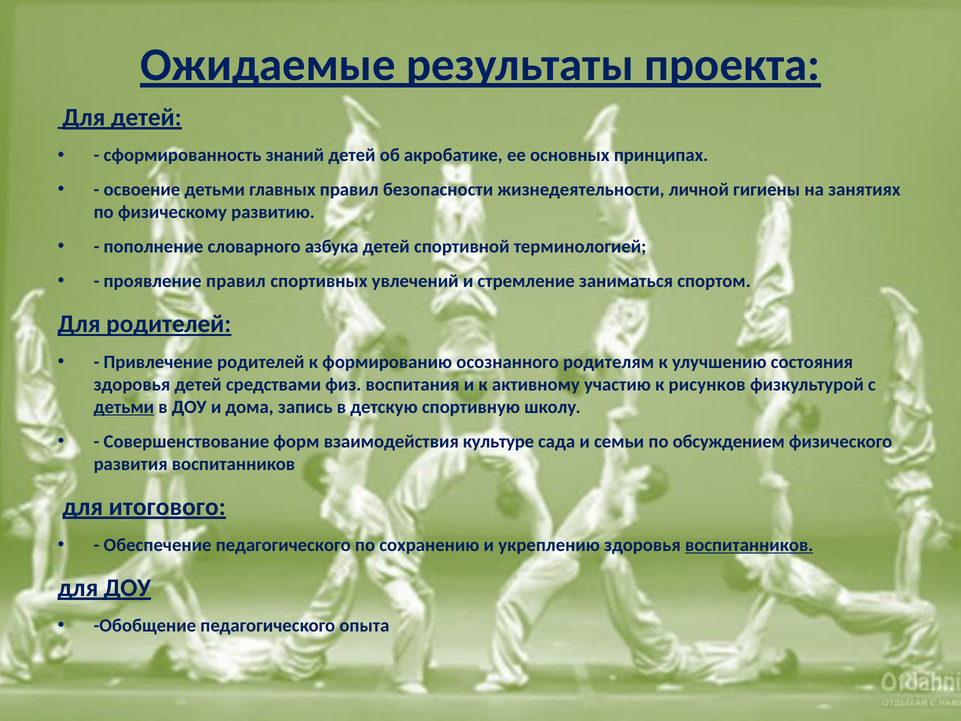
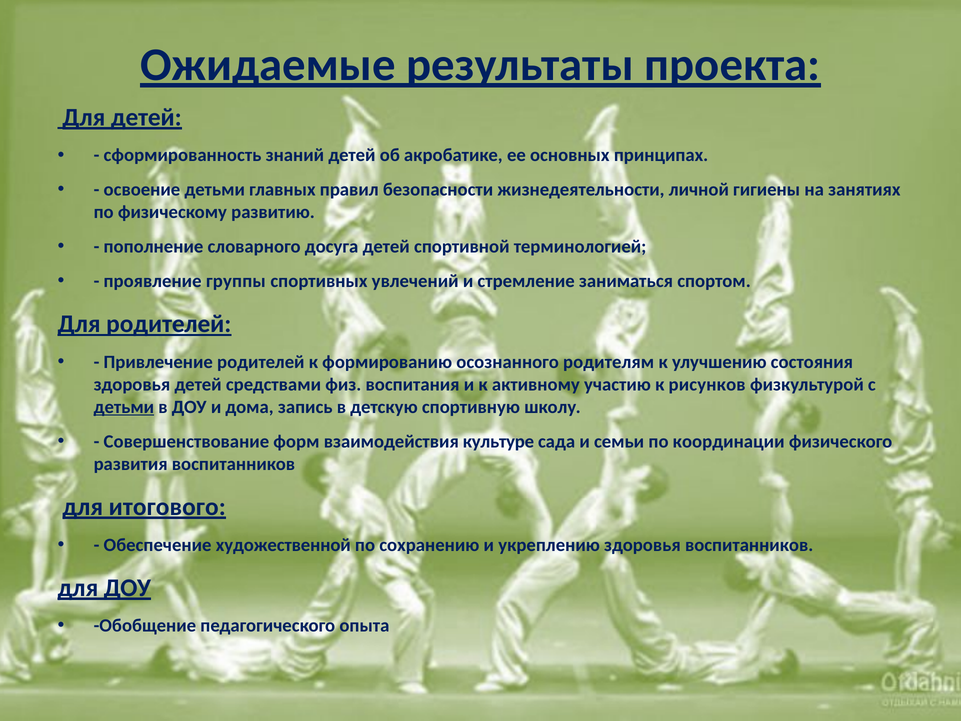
азбука: азбука -> досуга (332, 247)
проявление правил: правил -> группы (236, 281)
обсуждением: обсуждением -> координации (729, 441)
Обеспечение педагогического: педагогического -> художественной (283, 545)
воспитанников underline: present -> none (749, 545)
